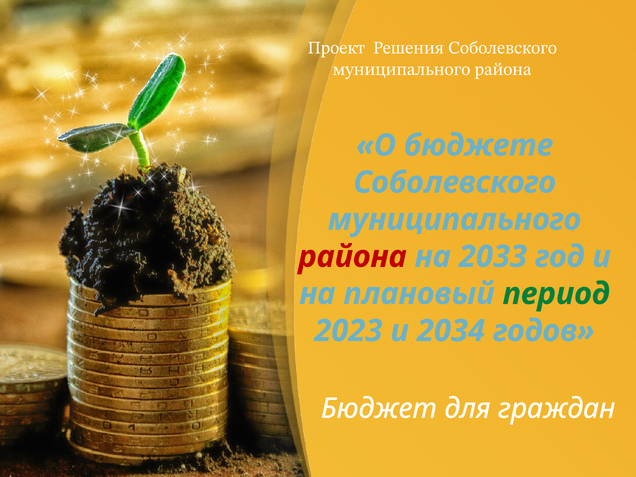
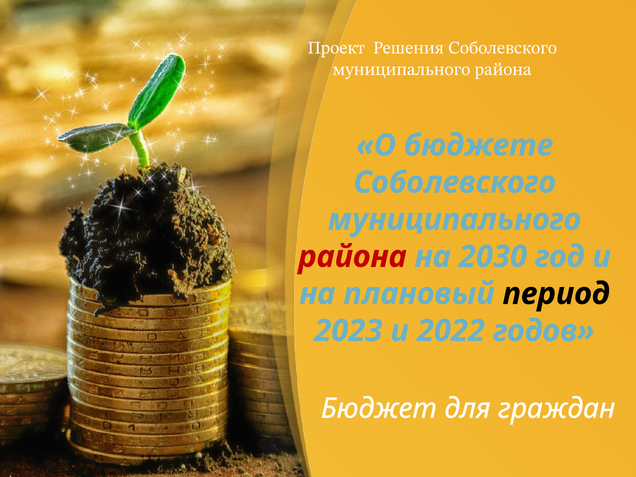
2033: 2033 -> 2030 (493, 257)
период colour: green -> black (556, 294)
2034: 2034 -> 2022 (451, 331)
